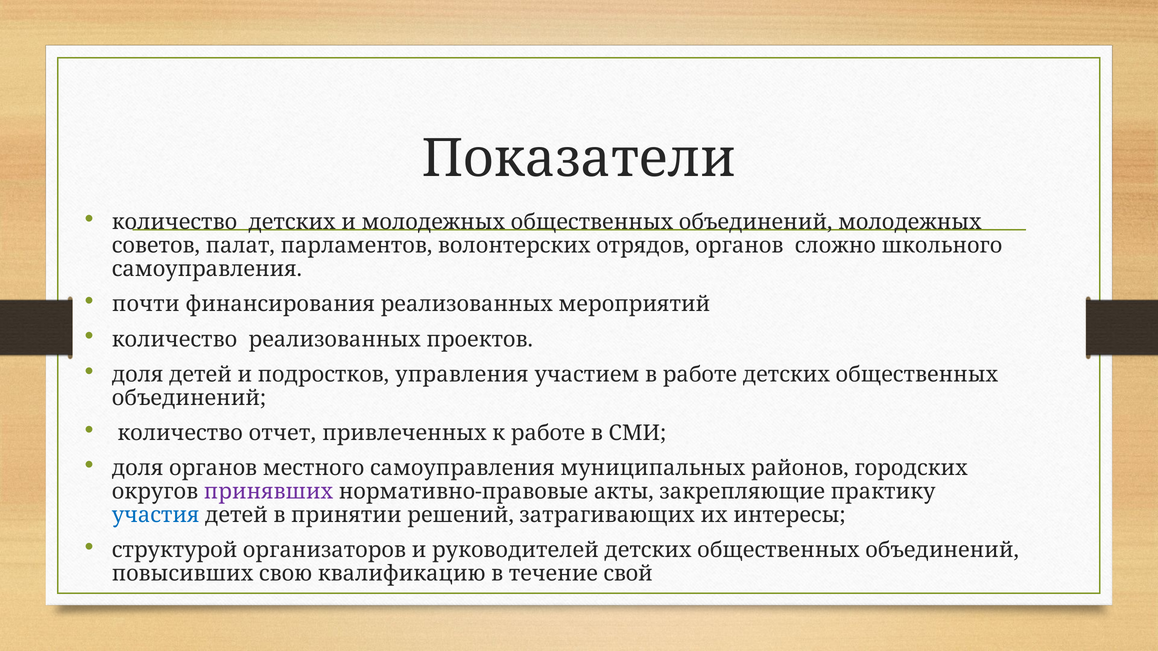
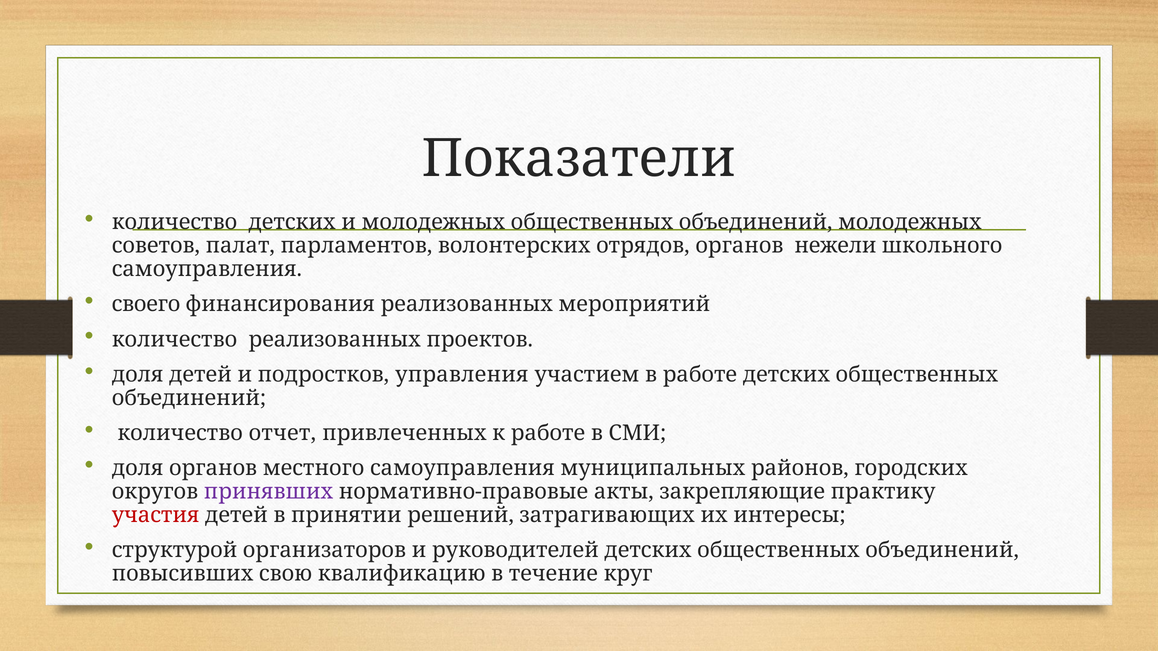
сложно: сложно -> нежели (836, 246)
почти: почти -> своего (146, 305)
участия colour: blue -> red (156, 515)
свой: свой -> круг (628, 574)
